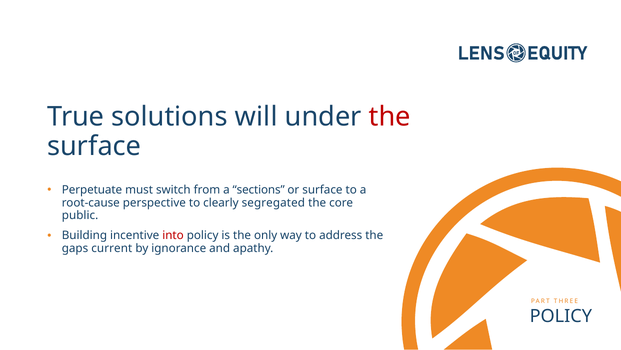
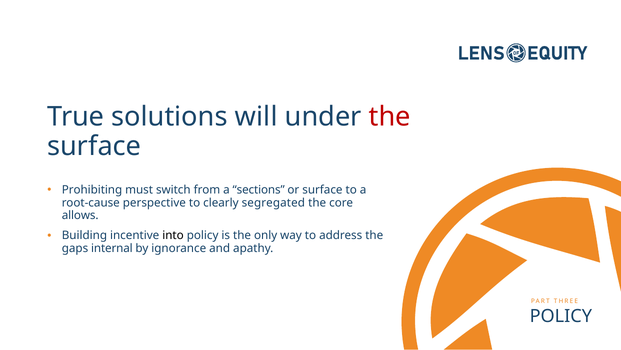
Perpetuate: Perpetuate -> Prohibiting (92, 190)
public: public -> allows (80, 215)
into colour: red -> black (173, 235)
current: current -> internal (112, 248)
